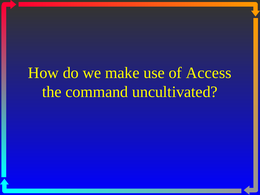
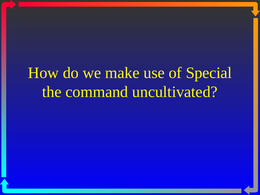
Access: Access -> Special (209, 73)
